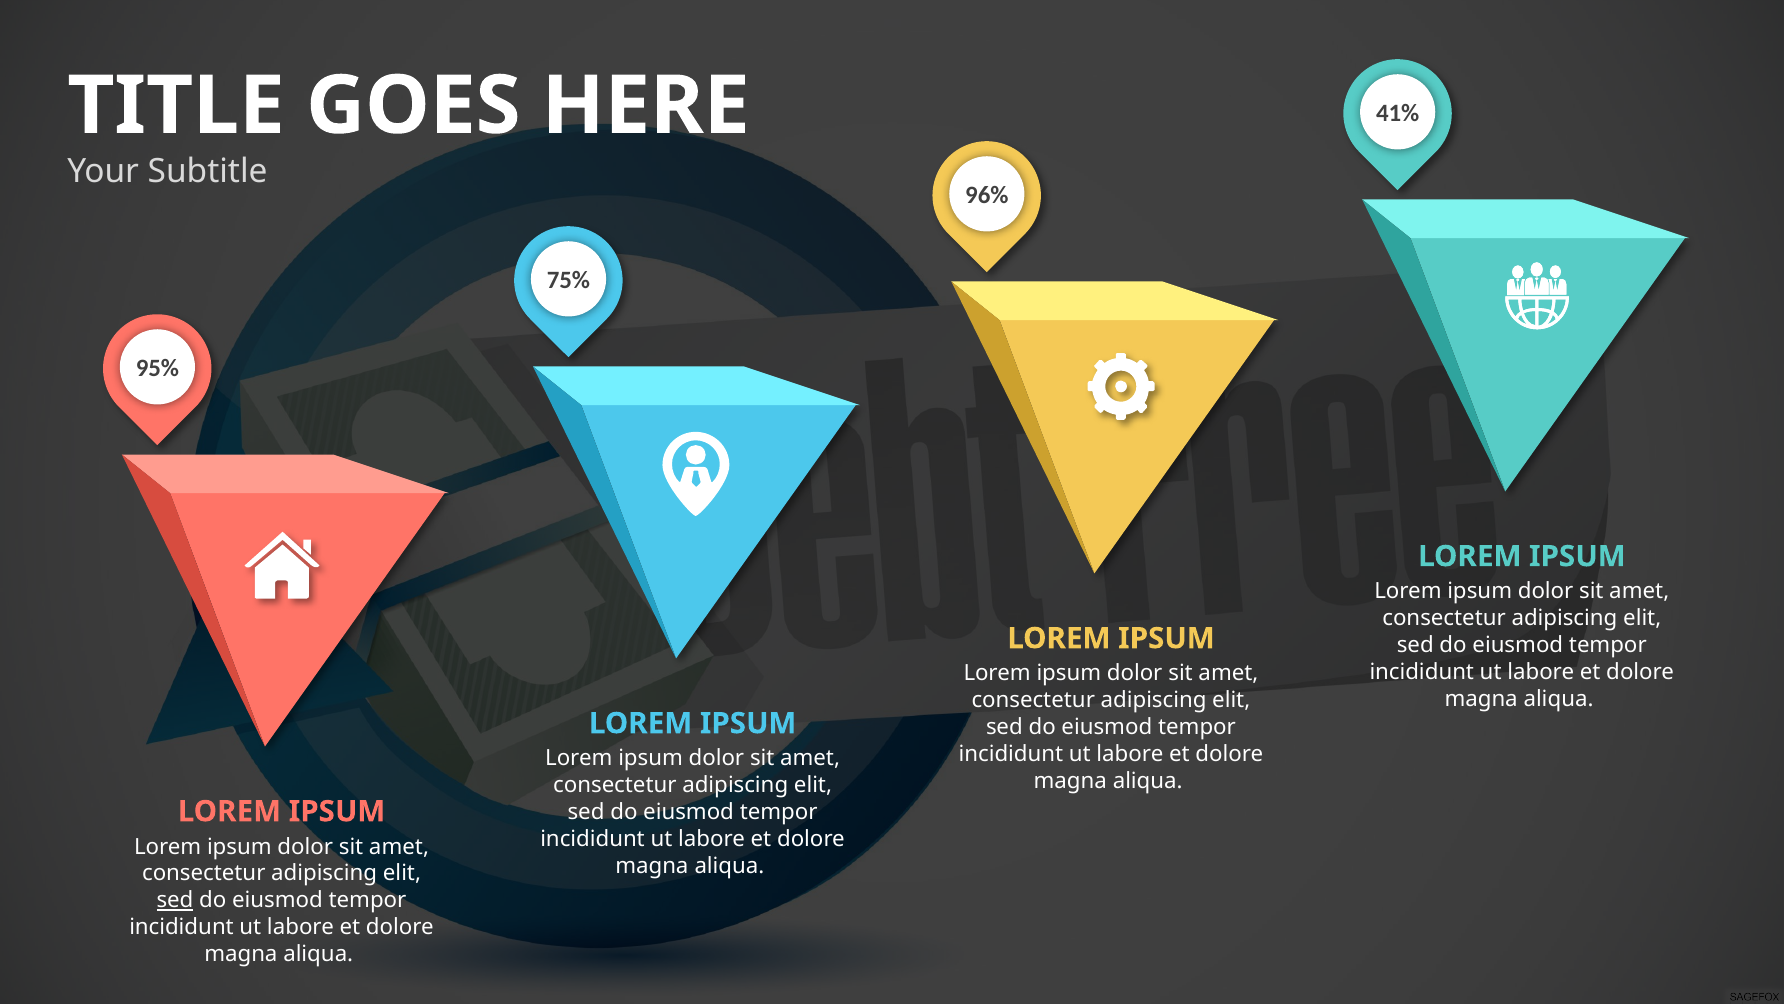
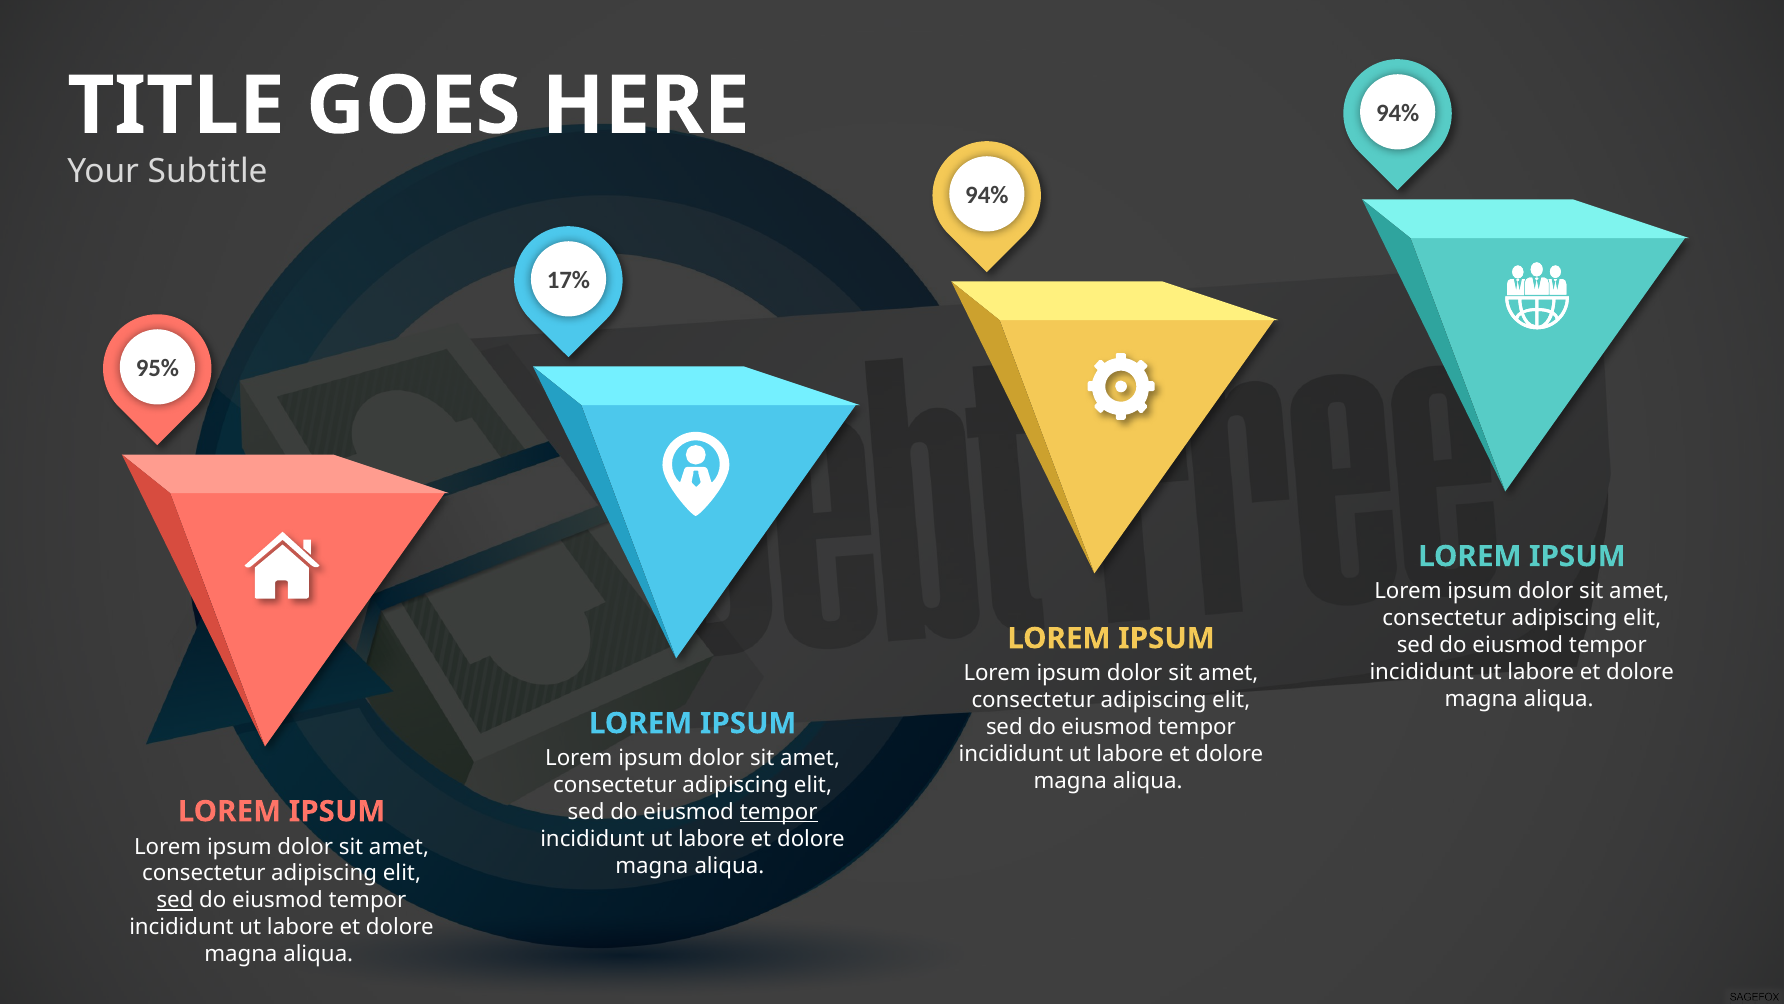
41%: 41% -> 94% (1398, 113)
96%: 96% -> 94% (987, 195)
75%: 75% -> 17% (569, 280)
tempor underline: none -> present (779, 812)
